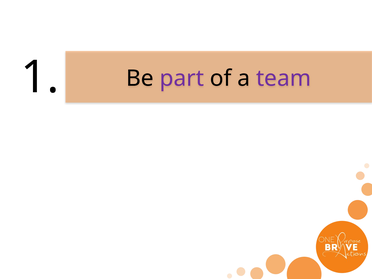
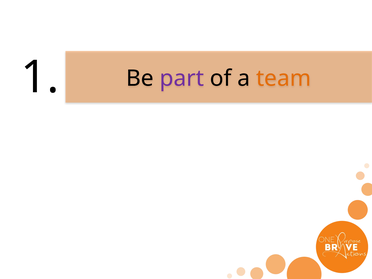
team colour: purple -> orange (284, 78)
